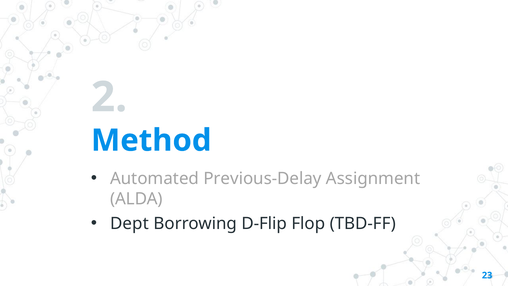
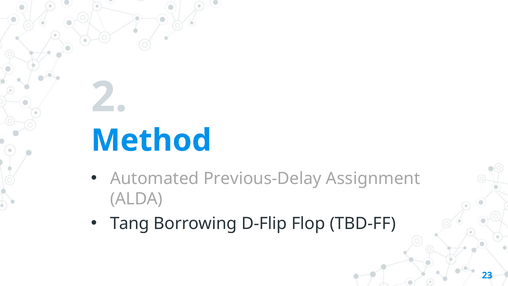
Dept: Dept -> Tang (130, 223)
